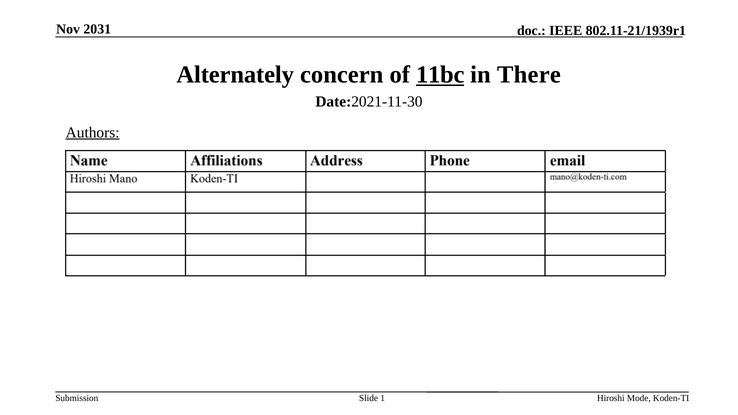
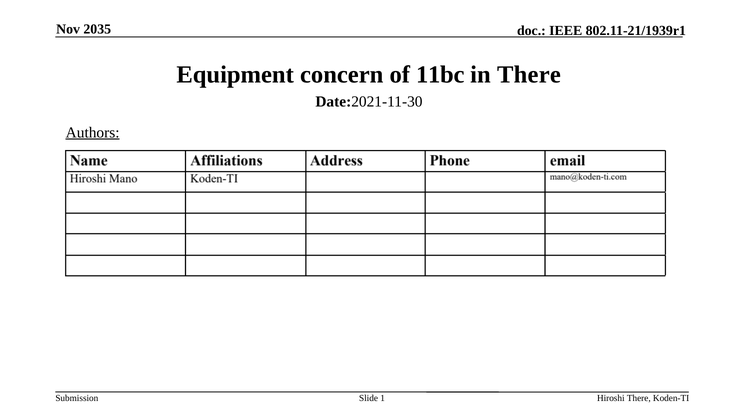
2031: 2031 -> 2035 (97, 29)
Alternately: Alternately -> Equipment (235, 75)
11bc underline: present -> none (440, 75)
Hiroshi Mode: Mode -> There (639, 398)
